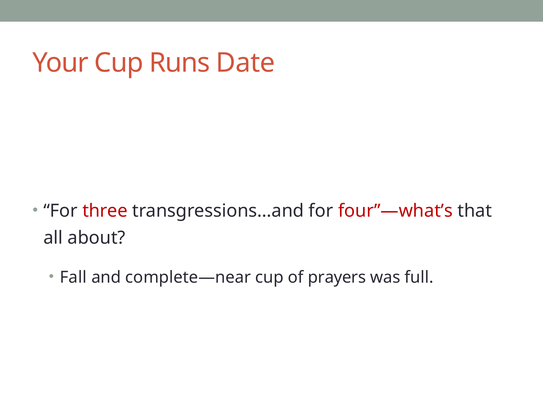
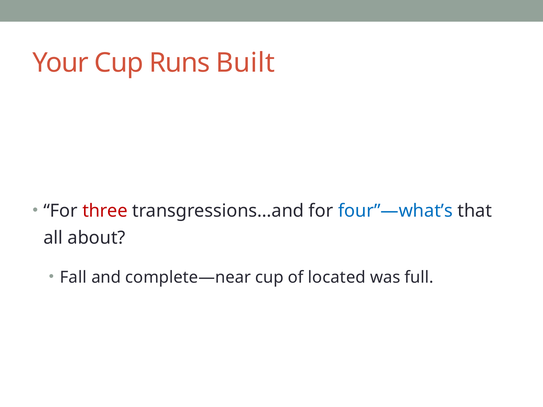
Date: Date -> Built (245, 63)
four”—what’s colour: red -> blue (395, 211)
prayers: prayers -> located (337, 277)
